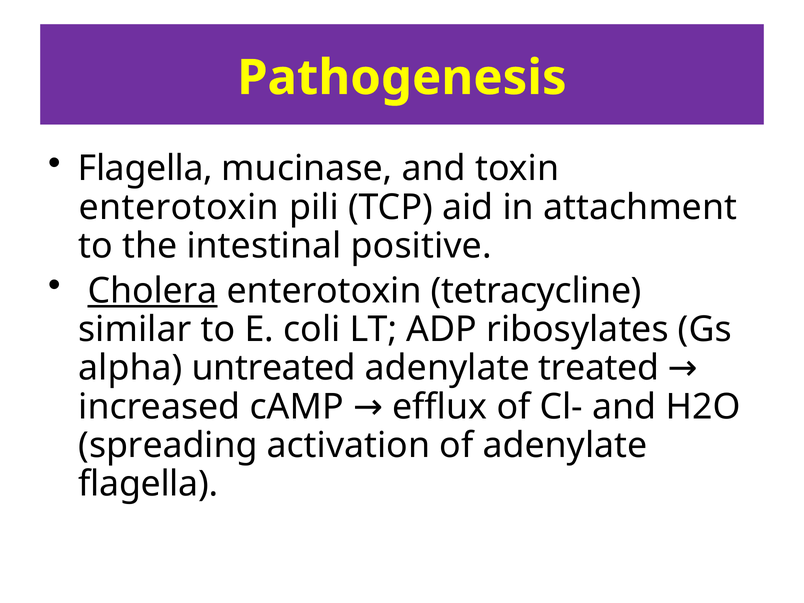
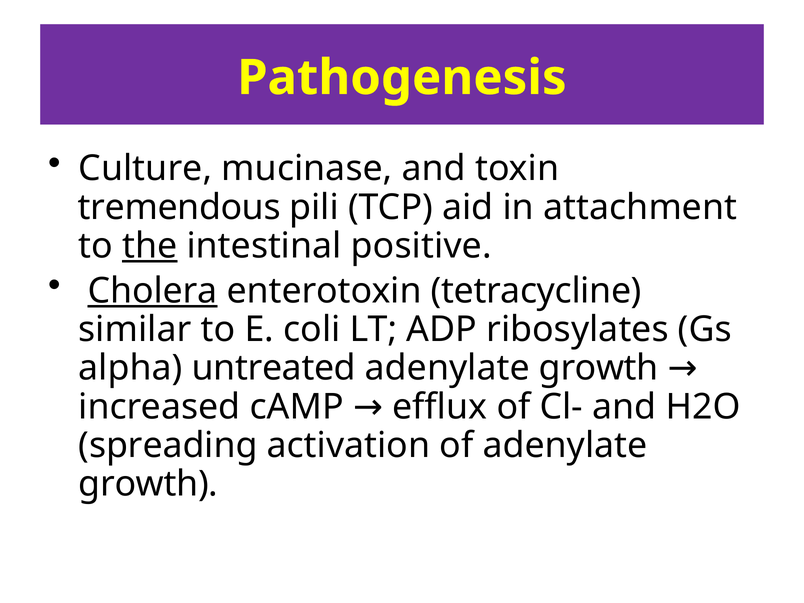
Flagella: Flagella -> Culture (145, 169)
enterotoxin: enterotoxin -> tremendous (179, 207)
the underline: none -> present (150, 246)
treated: treated -> growth (599, 368)
flagella: flagella -> growth (148, 484)
